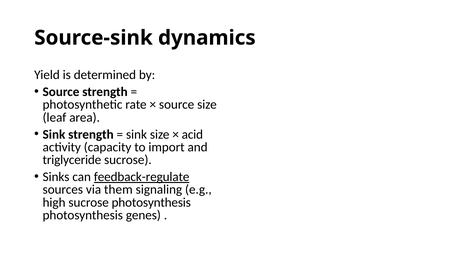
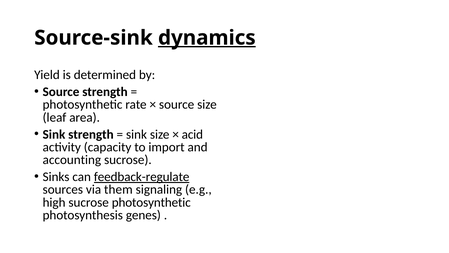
dynamics underline: none -> present (207, 38)
triglyceride: triglyceride -> accounting (72, 160)
sucrose photosynthesis: photosynthesis -> photosynthetic (151, 202)
